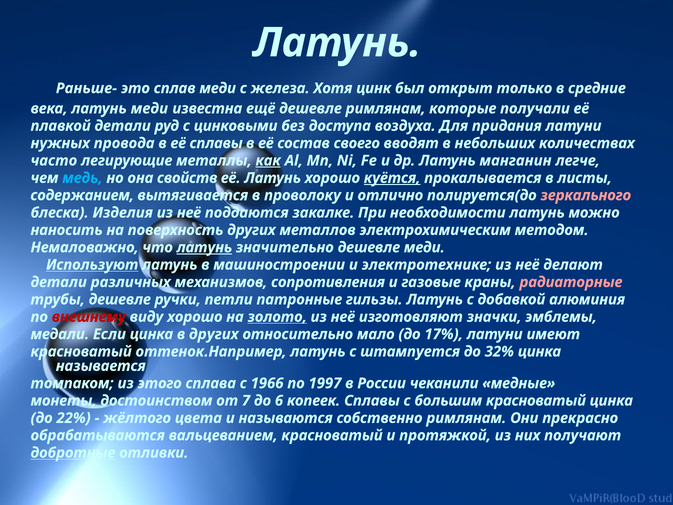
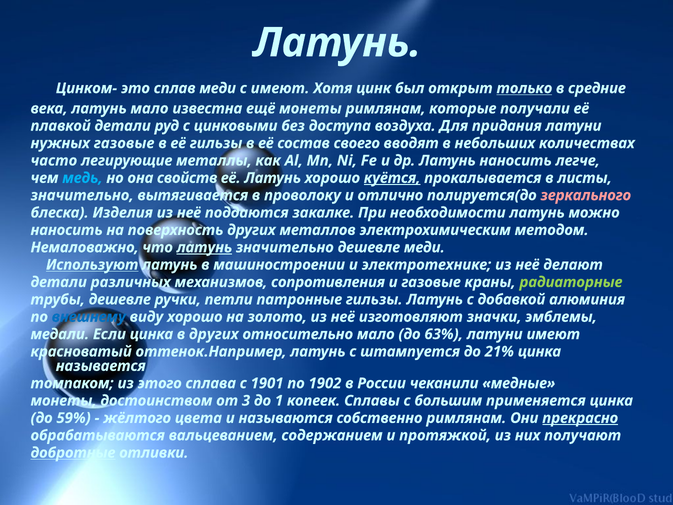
Раньше-: Раньше- -> Цинком- (86, 88)
с железа: железа -> имеют (280, 88)
только underline: none -> present (524, 88)
латунь меди: меди -> мало (149, 108)
ещё дешевле: дешевле -> монеты (310, 108)
нужных провода: провода -> газовые (124, 143)
её сплавы: сплавы -> гильзы (216, 143)
как underline: present -> none (268, 161)
Латунь манганин: манганин -> наносить (516, 161)
содержанием: содержанием -> значительно (82, 195)
радиаторные colour: pink -> light green (571, 282)
внешнему colour: red -> blue (89, 317)
золото underline: present -> none (277, 317)
17%: 17% -> 63% (444, 334)
32%: 32% -> 21% (499, 351)
1966: 1966 -> 1901 (267, 383)
1997: 1997 -> 1902 (325, 383)
7: 7 -> 3 (246, 400)
6: 6 -> 1 (279, 400)
большим красноватый: красноватый -> применяется (536, 400)
22%: 22% -> 59% (74, 418)
прекрасно underline: none -> present (580, 418)
вальцеванием красноватый: красноватый -> содержанием (332, 435)
